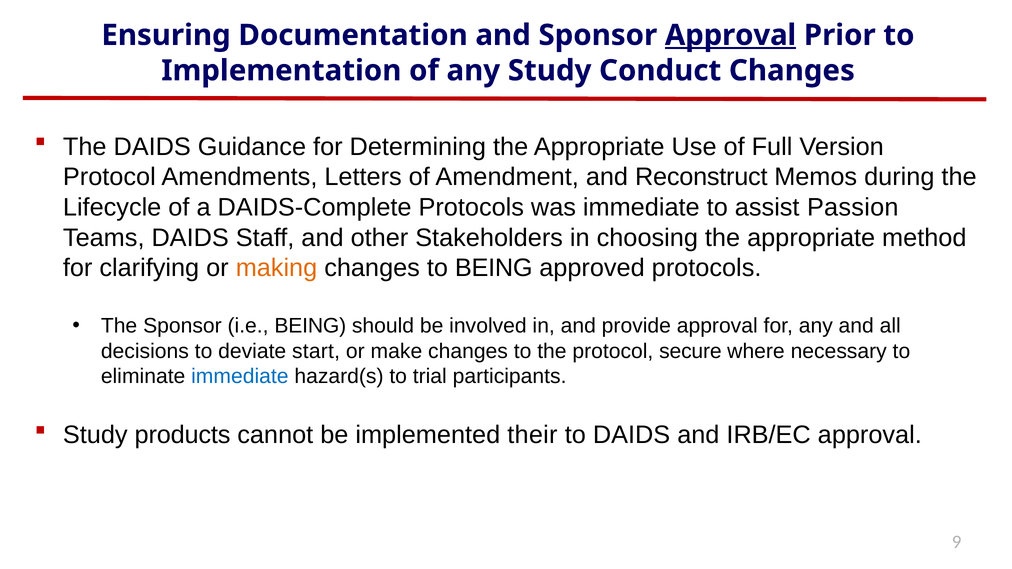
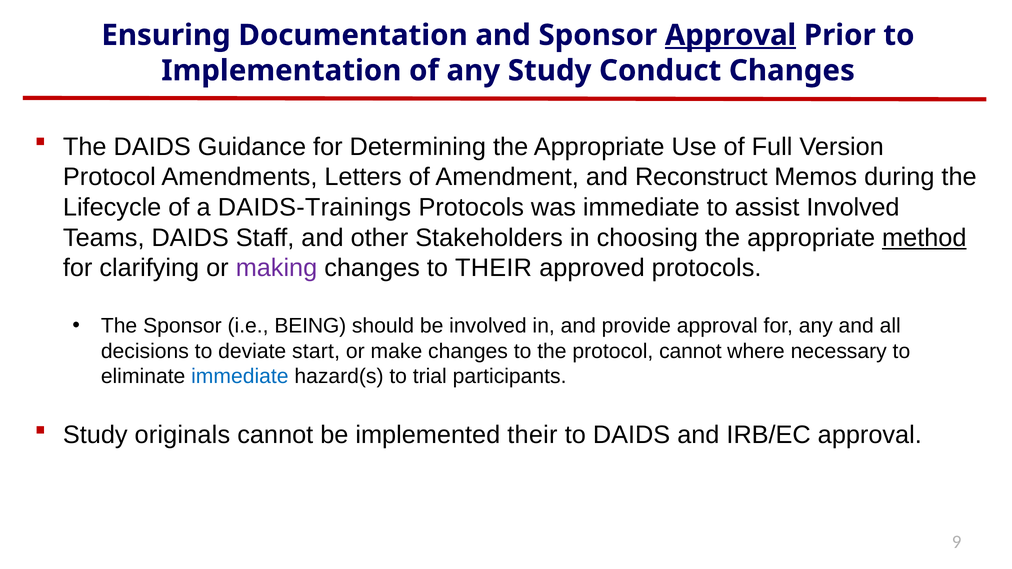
DAIDS-Complete: DAIDS-Complete -> DAIDS-Trainings (314, 207)
assist Passion: Passion -> Involved (853, 207)
method underline: none -> present (924, 238)
making colour: orange -> purple (276, 268)
to BEING: BEING -> THEIR (494, 268)
protocol secure: secure -> cannot (690, 351)
products: products -> originals (182, 435)
